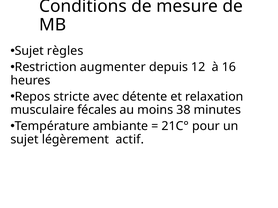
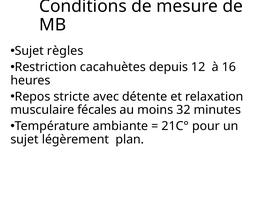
augmenter: augmenter -> cacahuètes (113, 67)
38: 38 -> 32 (183, 110)
actif: actif -> plan (130, 140)
